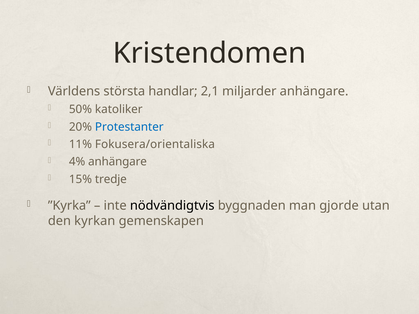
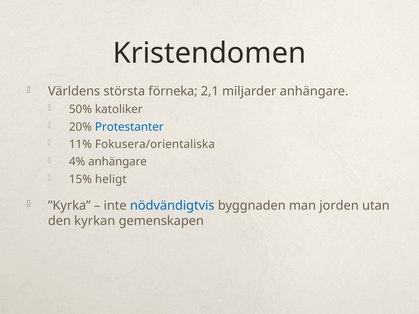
handlar: handlar -> förneka (173, 91)
tredje: tredje -> heligt (111, 179)
nödvändigtvis colour: black -> blue (172, 206)
gjorde: gjorde -> jorden (339, 206)
